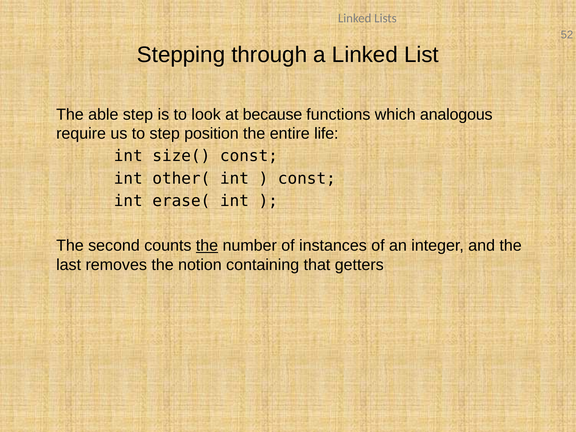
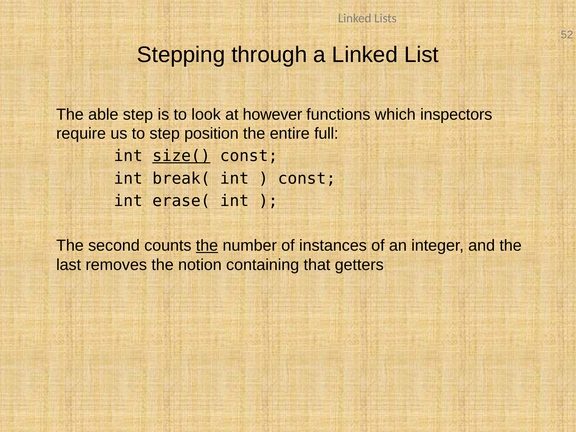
because: because -> however (273, 114)
analogous: analogous -> inspectors (456, 114)
life: life -> full (326, 134)
size( underline: none -> present (181, 156)
other(: other( -> break( (181, 178)
